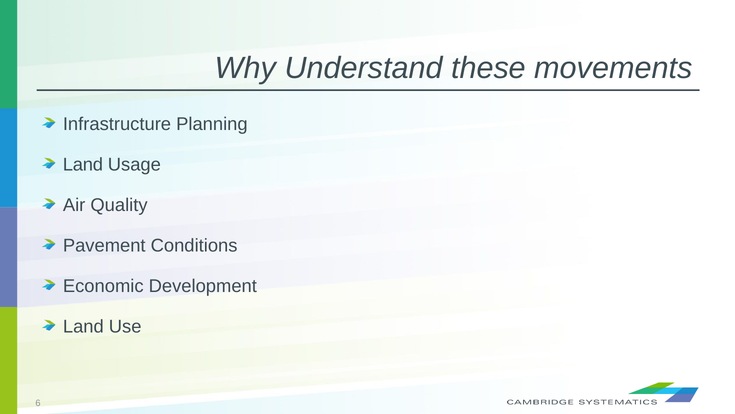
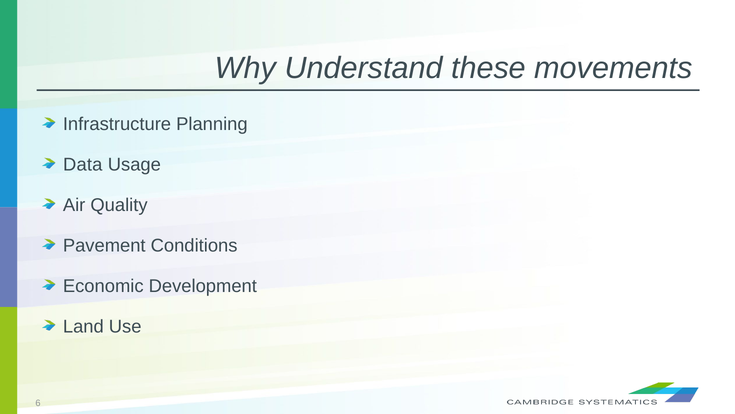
Land: Land -> Data (83, 164)
